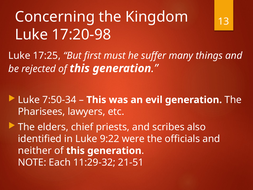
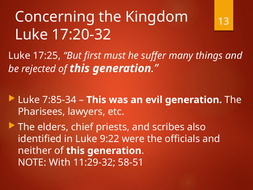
17:20-98: 17:20-98 -> 17:20-32 (81, 35)
7:50-34: 7:50-34 -> 7:85-34 (59, 100)
Each: Each -> With (60, 162)
21-51: 21-51 -> 58-51 (131, 162)
